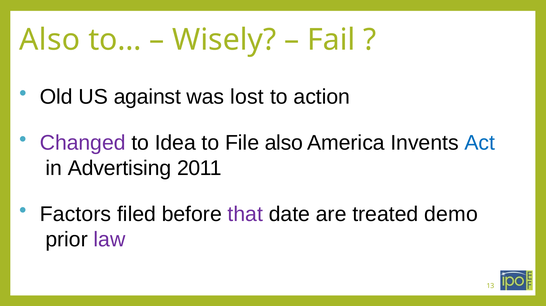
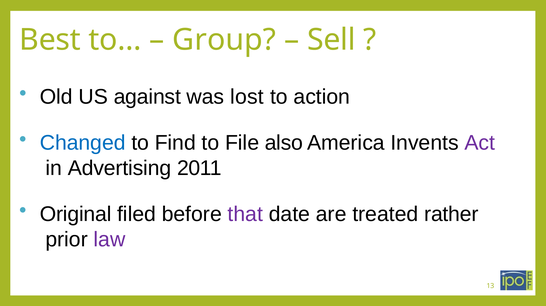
Also: Also -> Best (50, 40)
Wisely: Wisely -> Group (224, 40)
Fail: Fail -> Sell (331, 40)
Changed colour: purple -> blue (83, 143)
Idea: Idea -> Find (175, 143)
Act colour: blue -> purple (480, 143)
Factors: Factors -> Original (76, 214)
demo: demo -> rather (451, 214)
